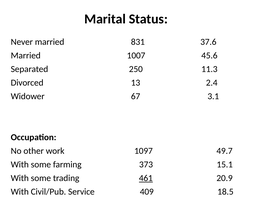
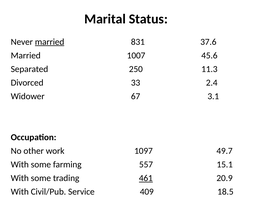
married underline: none -> present (50, 42)
13: 13 -> 33 (136, 83)
373: 373 -> 557 (146, 164)
